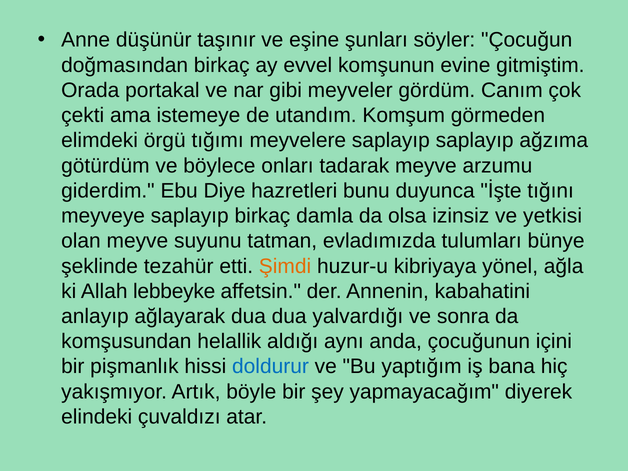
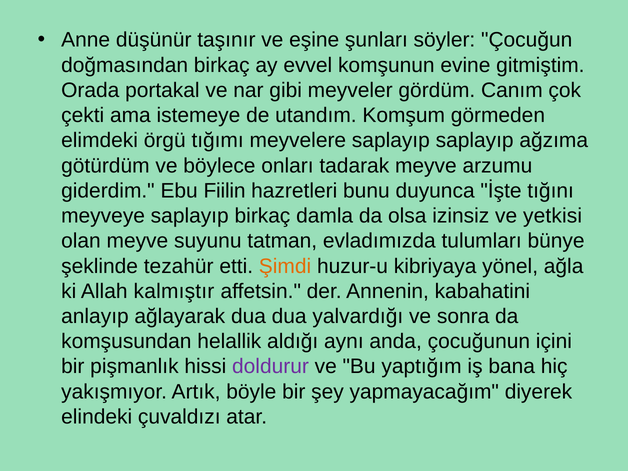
Diye: Diye -> Fiilin (225, 191)
lebbeyke: lebbeyke -> kalmıştır (174, 291)
doldurur colour: blue -> purple (270, 367)
